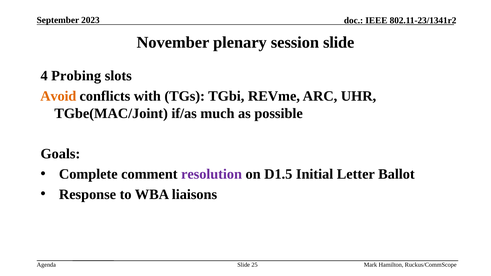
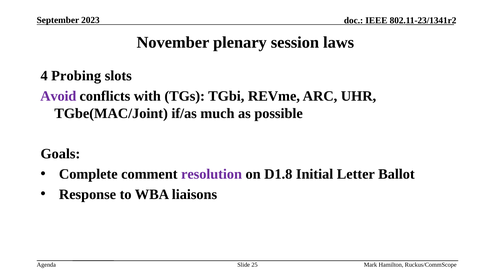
session slide: slide -> laws (339, 43)
Avoid colour: orange -> purple (58, 96)
D1.5: D1.5 -> D1.8 (278, 174)
